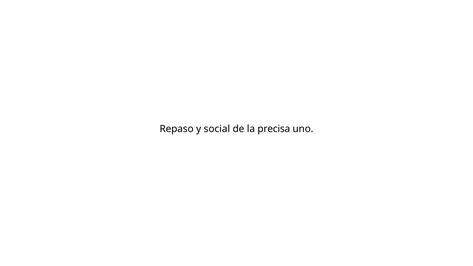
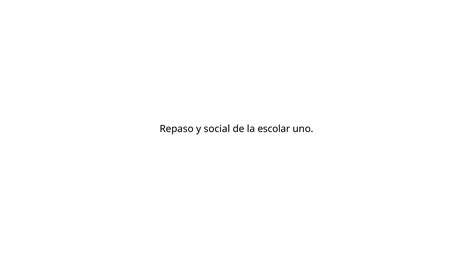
precisa: precisa -> escolar (274, 129)
